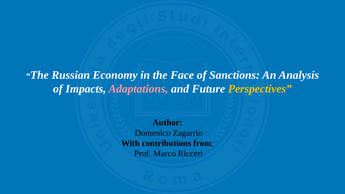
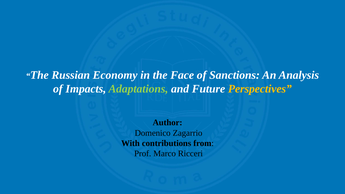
Adaptations colour: pink -> light green (138, 89)
